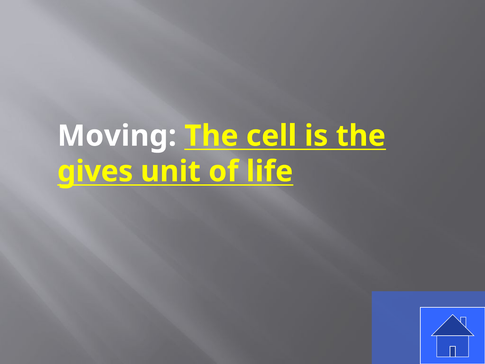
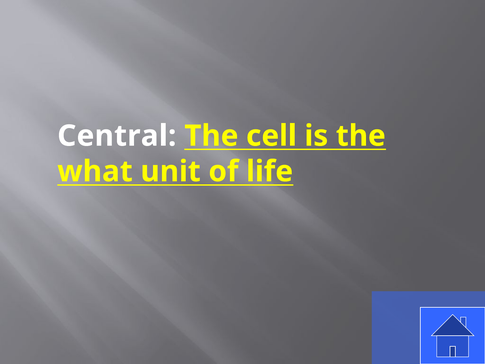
Moving: Moving -> Central (117, 136)
gives: gives -> what (95, 171)
